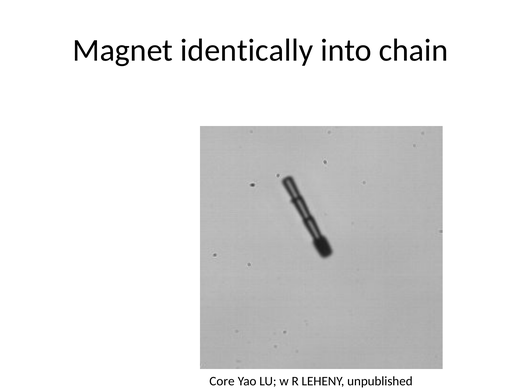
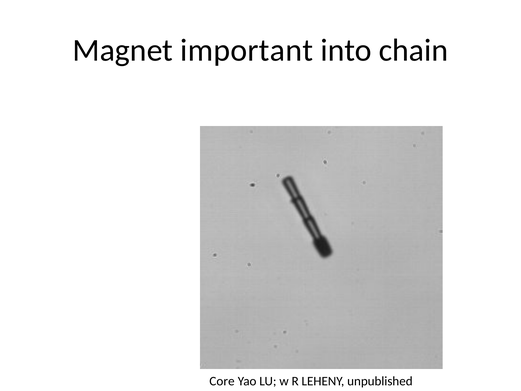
identically: identically -> important (247, 50)
